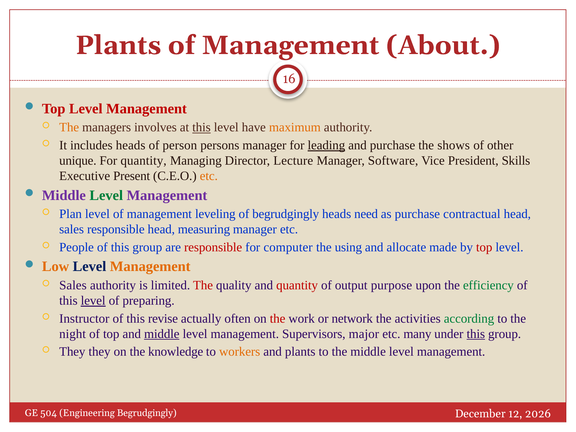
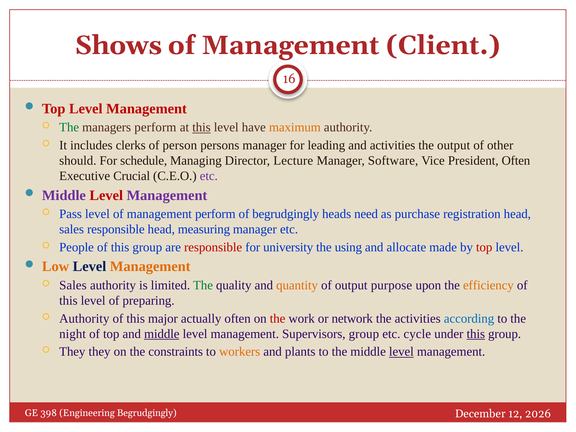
Plants: Plants -> Shows (118, 45)
About: About -> Client (443, 45)
The colour: orange -> green (69, 127)
managers involves: involves -> perform (155, 127)
includes heads: heads -> clerks (131, 145)
leading underline: present -> none (326, 145)
and purchase: purchase -> activities (393, 145)
the shows: shows -> output (454, 145)
unique: unique -> should (78, 161)
For quantity: quantity -> schedule (144, 161)
President Skills: Skills -> Often (516, 161)
Present: Present -> Crucial (132, 176)
etc colour: orange -> purple (209, 176)
Level colour: green -> red (106, 195)
Plan: Plan -> Pass (71, 214)
management leveling: leveling -> perform (215, 214)
contractual: contractual -> registration (472, 214)
computer: computer -> university (288, 247)
The colour: red -> green (203, 285)
quantity colour: red -> orange (297, 285)
efficiency colour: green -> orange (488, 285)
level underline: present -> none (93, 301)
Instructor: Instructor -> Authority (84, 319)
revise: revise -> major (163, 319)
according colour: green -> blue (469, 319)
Supervisors major: major -> group (364, 334)
many: many -> cycle (417, 334)
knowledge: knowledge -> constraints (176, 352)
level underline: none -> present (401, 352)
504: 504 -> 398 (49, 413)
